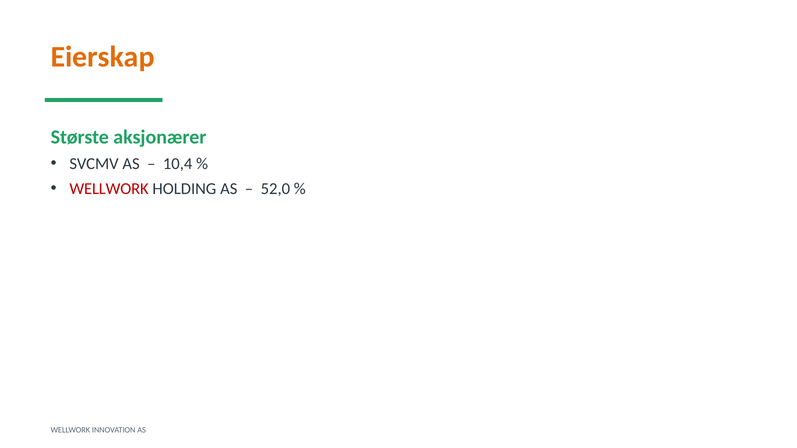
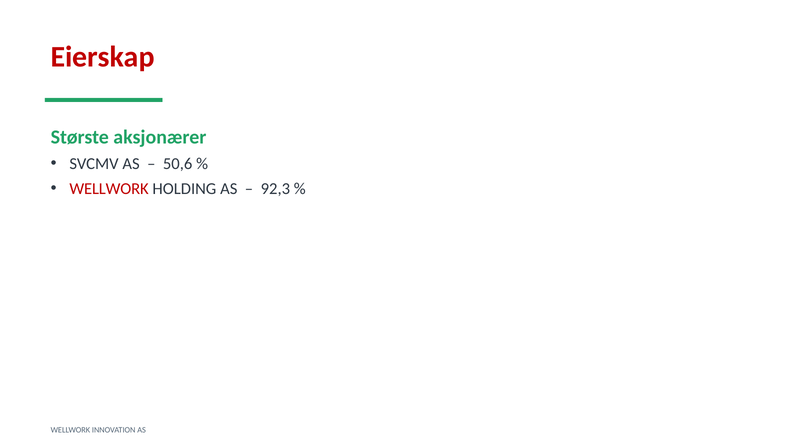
Eierskap colour: orange -> red (103, 57)
10,4: 10,4 -> 50,6 (178, 164)
52,0: 52,0 -> 92,3 (275, 189)
